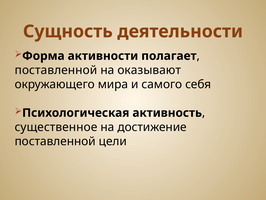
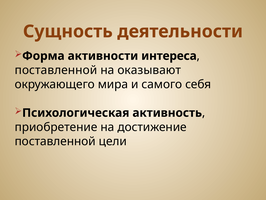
полагает: полагает -> интереса (169, 56)
существенное: существенное -> приобретение (56, 127)
